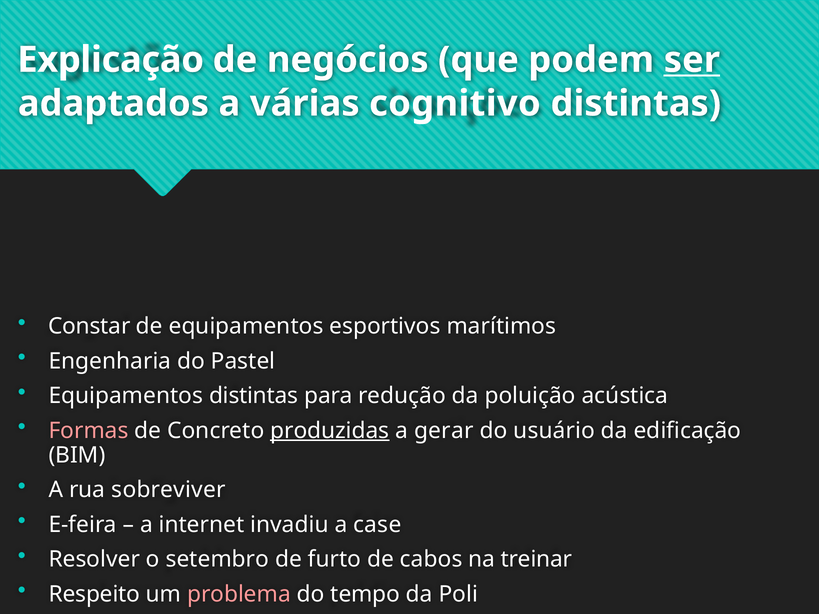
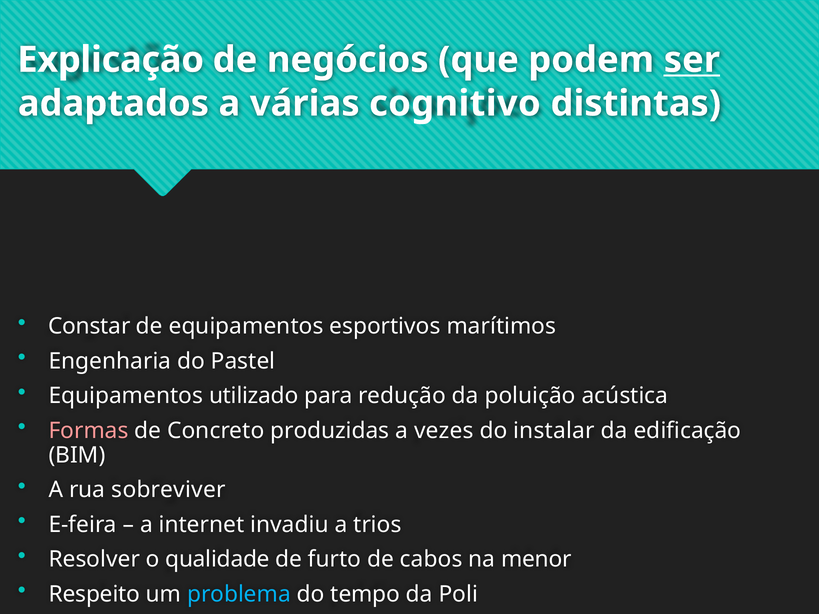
Equipamentos distintas: distintas -> utilizado (254, 396)
produzidas underline: present -> none (330, 431)
gerar: gerar -> vezes (444, 431)
usuário: usuário -> instalar (554, 431)
case: case -> trios (377, 525)
setembro: setembro -> qualidade (217, 560)
treinar: treinar -> menor (536, 560)
problema colour: pink -> light blue (239, 594)
